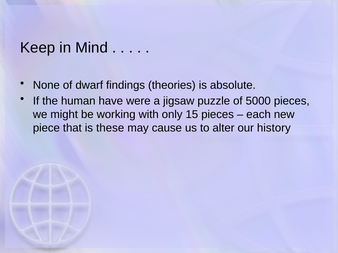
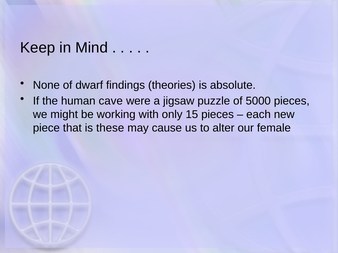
have: have -> cave (111, 101)
history: history -> female (274, 128)
